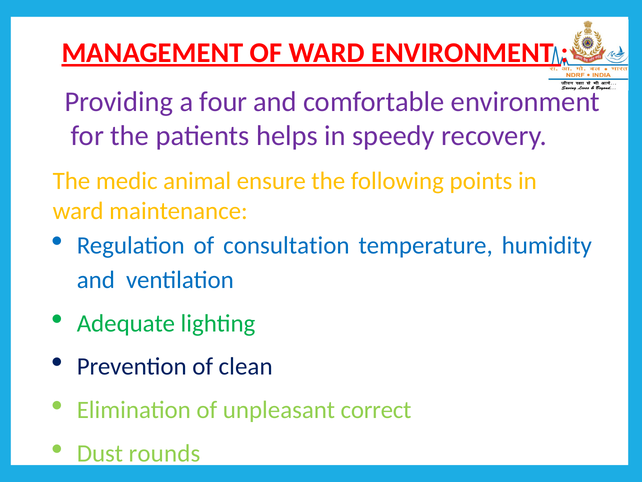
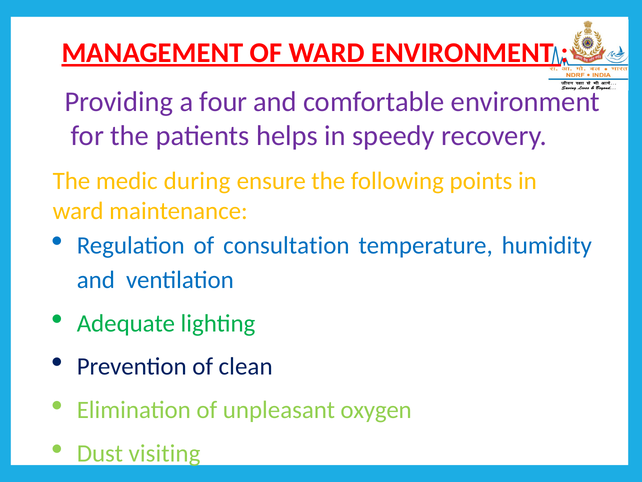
animal: animal -> during (197, 181)
correct: correct -> oxygen (376, 410)
rounds: rounds -> visiting (164, 453)
